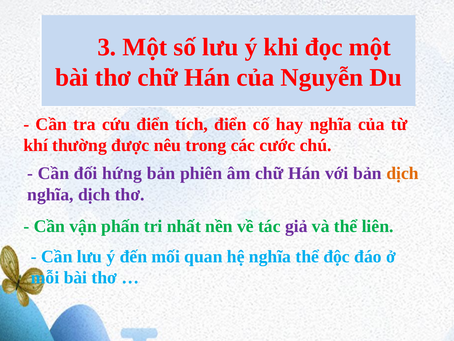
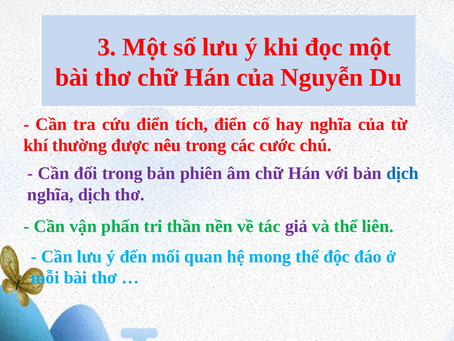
đối hứng: hứng -> trong (122, 173)
dịch colour: orange -> blue (403, 173)
nhất: nhất -> thần (184, 226)
hệ nghĩa: nghĩa -> mong (270, 256)
